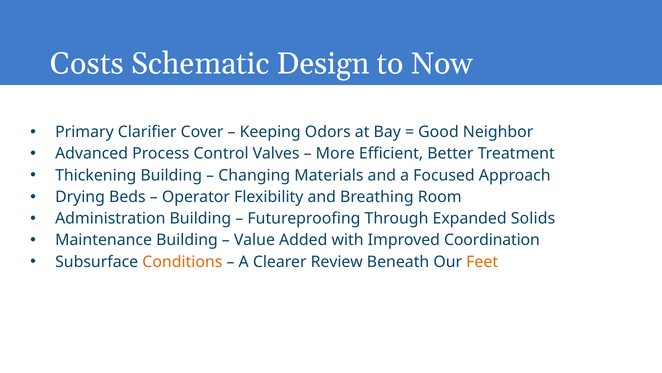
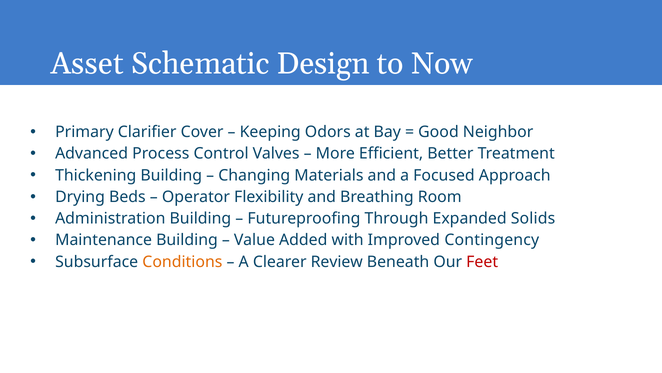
Costs: Costs -> Asset (87, 64)
Coordination: Coordination -> Contingency (492, 240)
Feet colour: orange -> red (482, 261)
